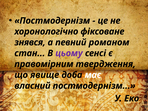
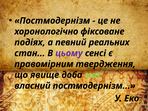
знявся: знявся -> подіях (30, 42)
романом: романом -> реальних (109, 42)
має colour: white -> light green (93, 75)
